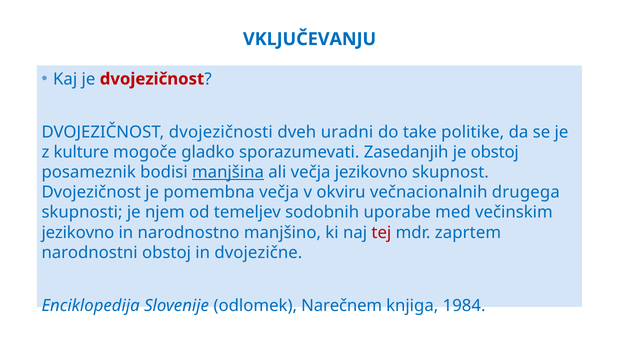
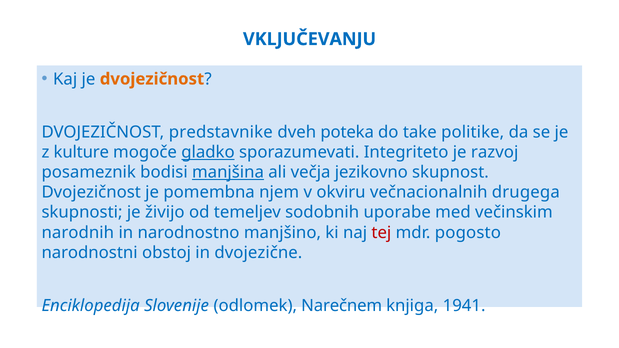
dvojezičnost colour: red -> orange (152, 79)
dvojezičnosti: dvojezičnosti -> predstavnike (221, 132)
uradni: uradni -> poteka (347, 132)
gladko underline: none -> present (208, 152)
Zasedanjih: Zasedanjih -> Integriteto (406, 152)
je obstoj: obstoj -> razvoj (495, 152)
pomembna večja: večja -> njem (279, 192)
njem: njem -> živijo (165, 213)
jezikovno: jezikovno -> narodnih (78, 233)
zaprtem: zaprtem -> pogosto (468, 233)
1984: 1984 -> 1941 (464, 306)
